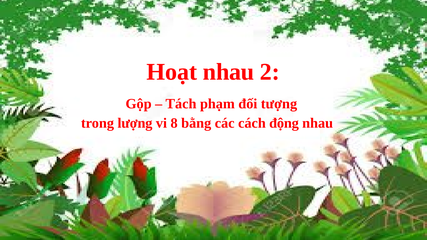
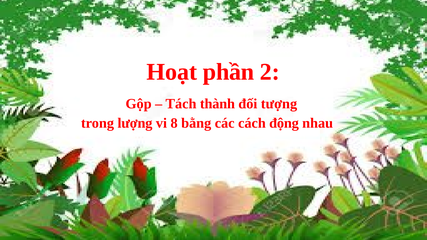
Hoạt nhau: nhau -> phần (229, 72)
phạm: phạm -> thành (217, 104)
